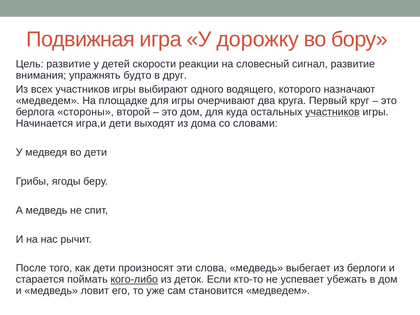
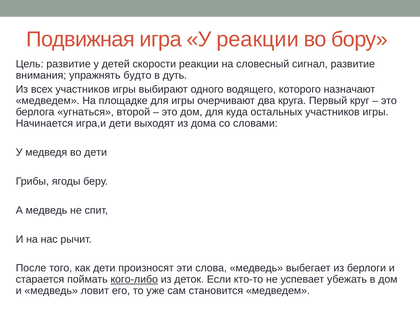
У дорожку: дорожку -> реакции (258, 40)
друг: друг -> дуть (175, 75)
стороны: стороны -> угнаться (86, 112)
участников underline: present -> none (332, 112)
